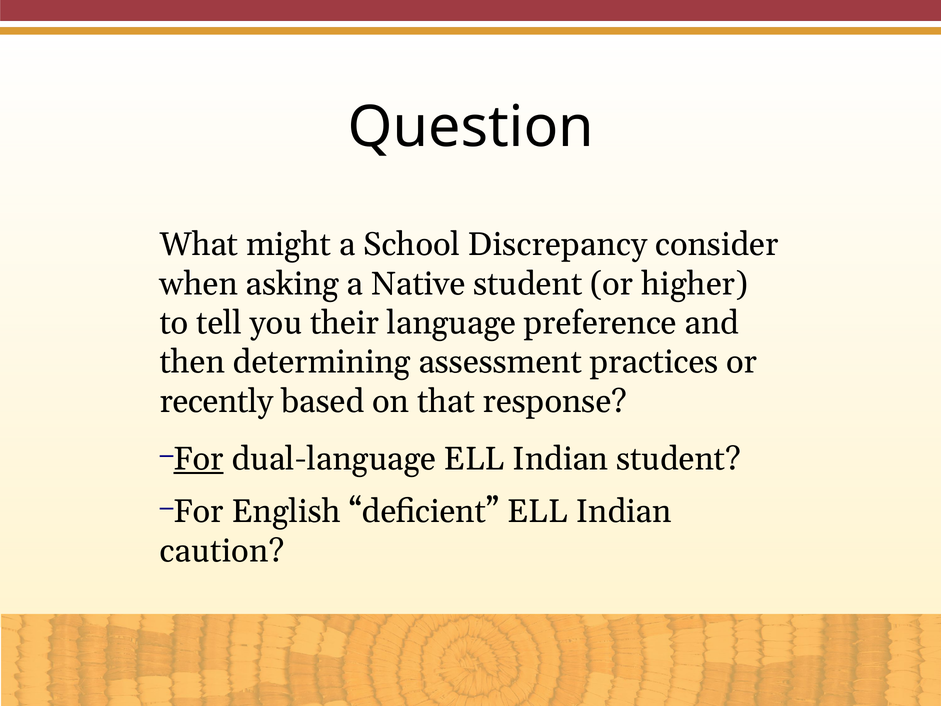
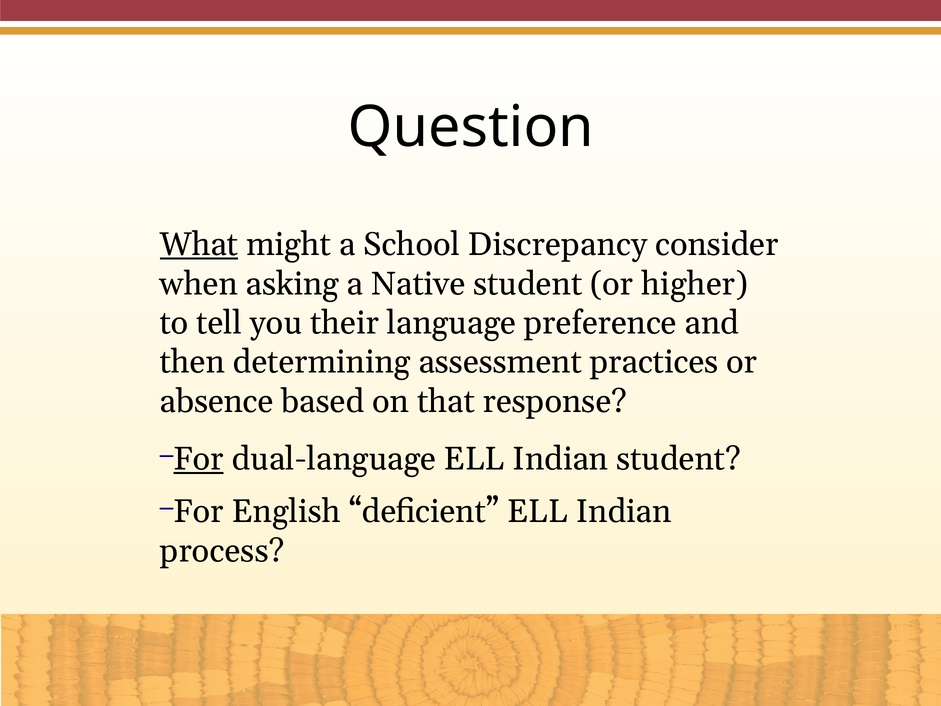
What underline: none -> present (199, 245)
recently: recently -> absence (217, 401)
caution: caution -> process (222, 551)
